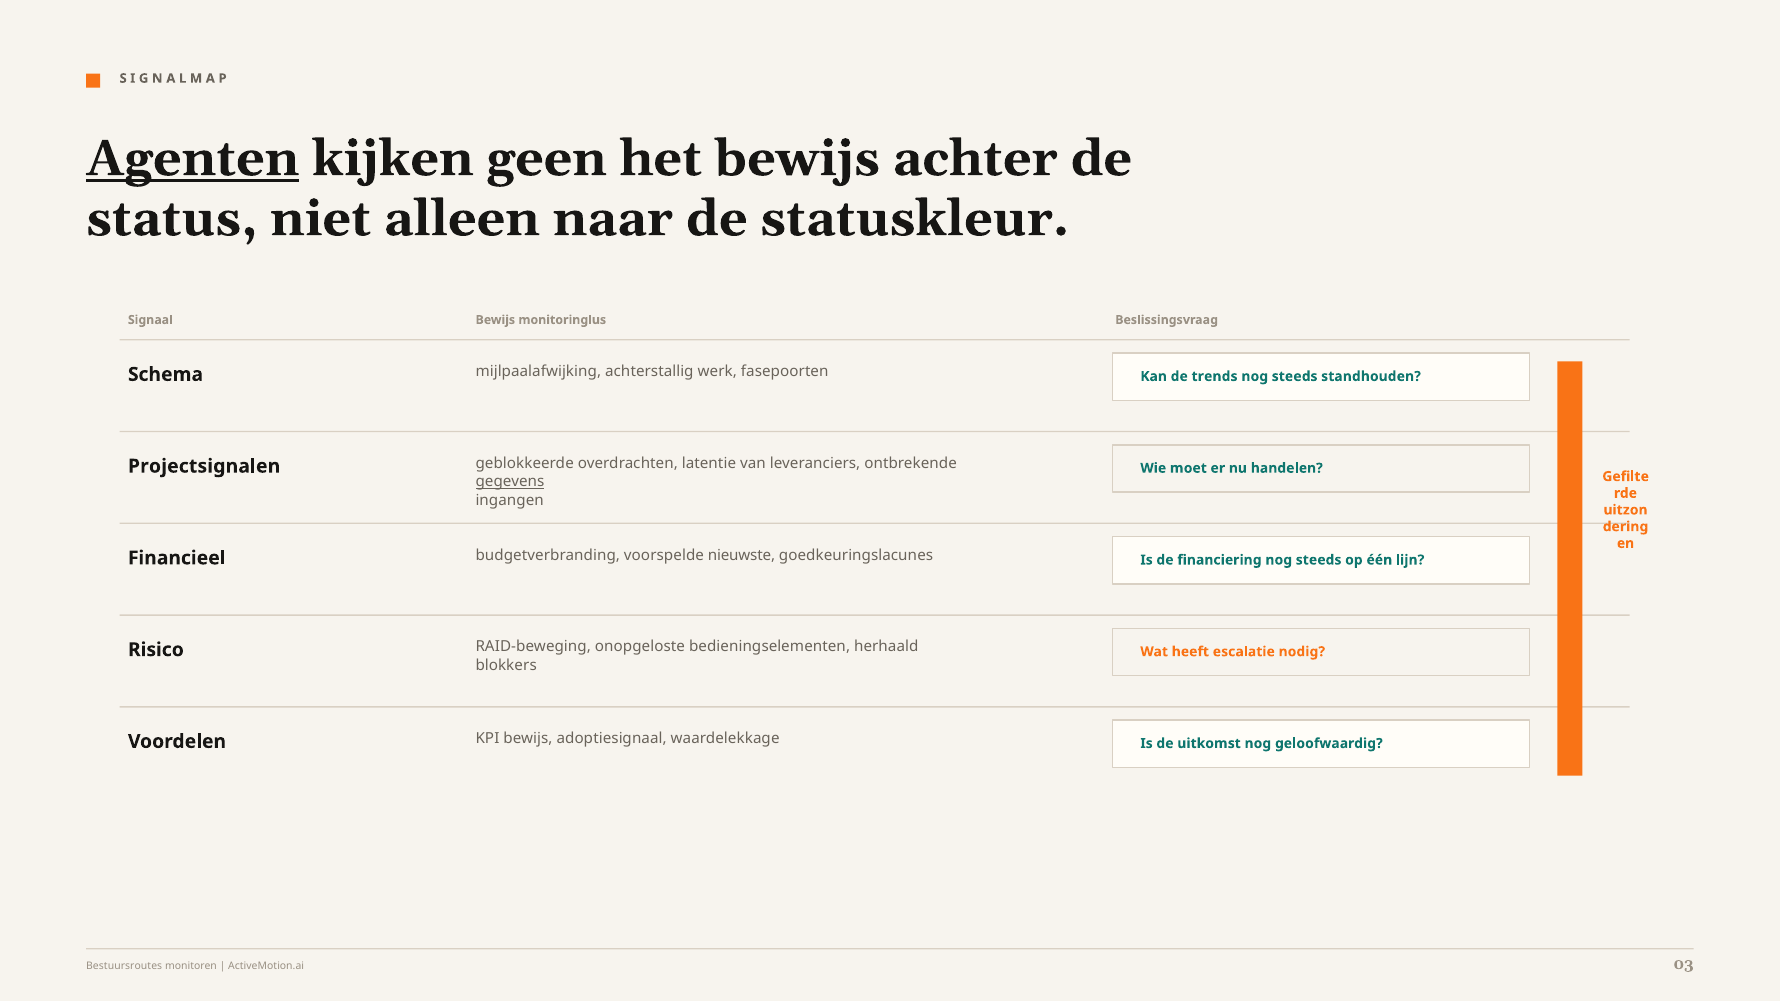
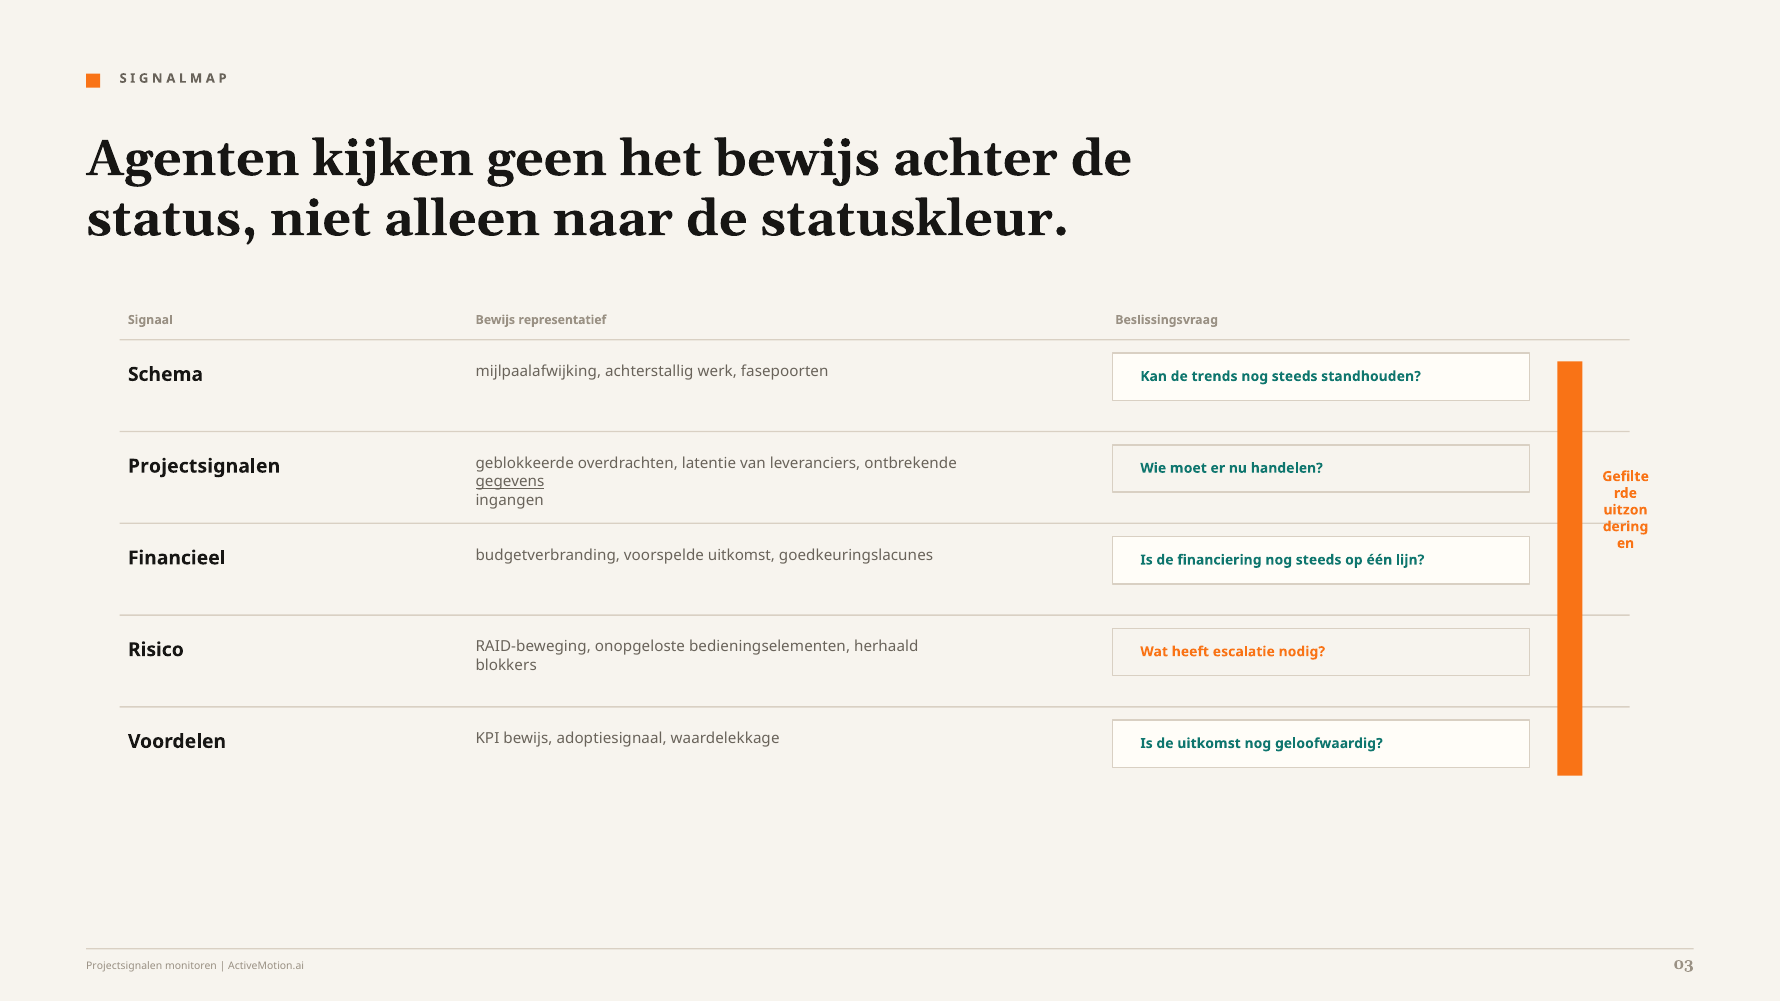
Agenten underline: present -> none (193, 159)
monitoringlus: monitoringlus -> representatief (562, 320)
voorspelde nieuwste: nieuwste -> uitkomst (741, 555)
Bestuursroutes: Bestuursroutes -> Projectsignalen (124, 966)
